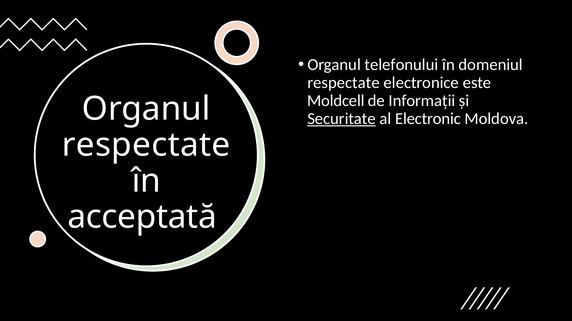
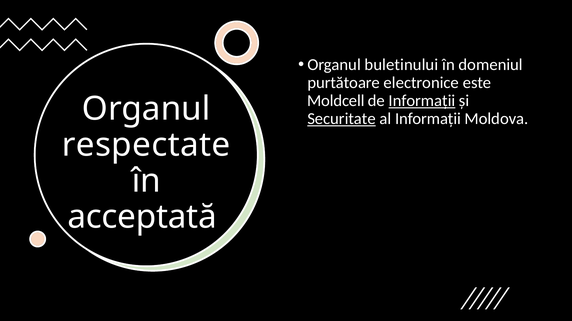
telefonului: telefonului -> buletinului (401, 65)
respectate: respectate -> purtătoare (344, 83)
Informații underline: none -> present (422, 101)
al Electronic: Electronic -> Informații (428, 119)
